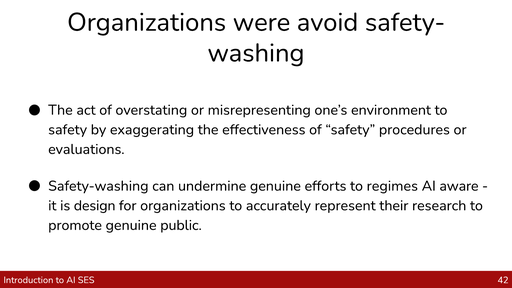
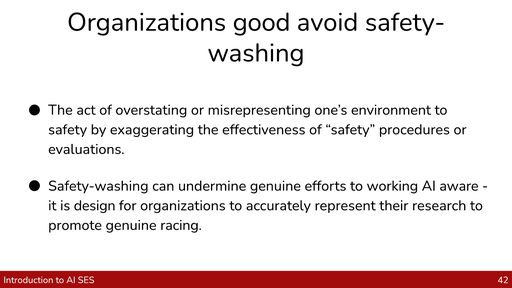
were: were -> good (262, 22)
regimes: regimes -> working (392, 186)
public: public -> racing (181, 225)
